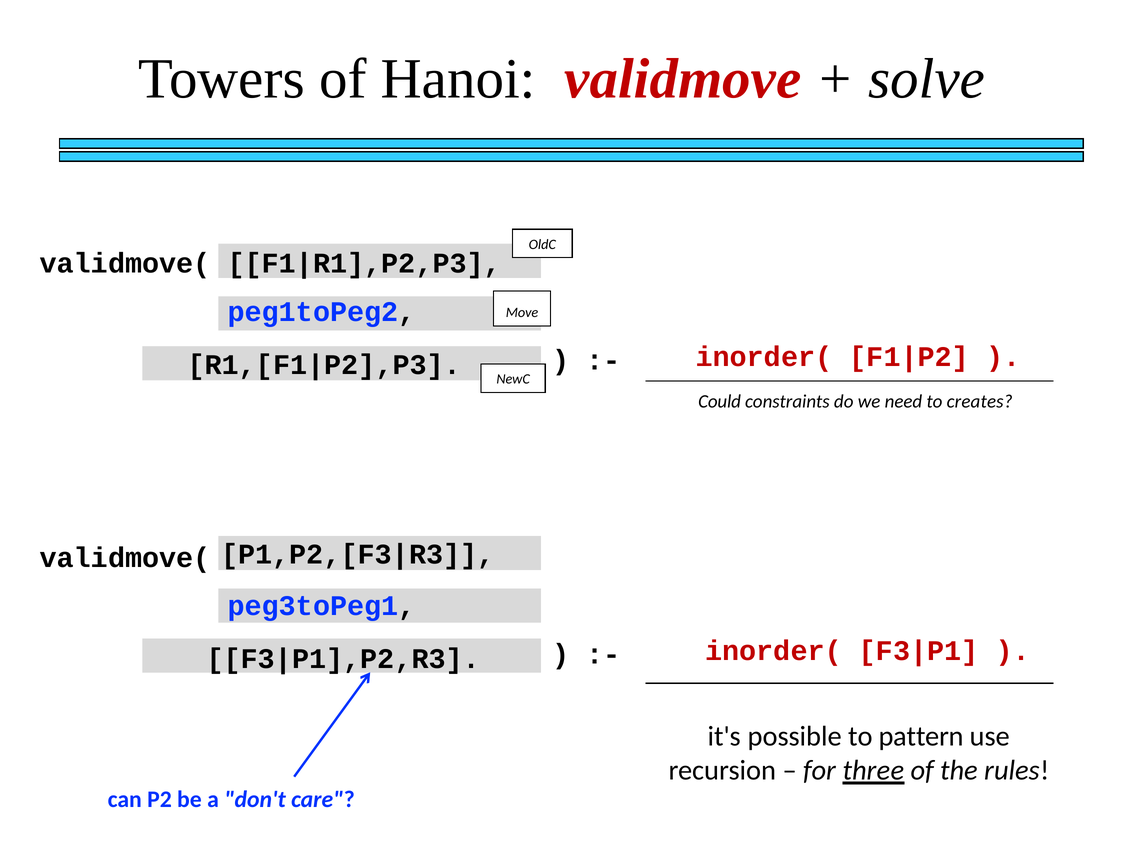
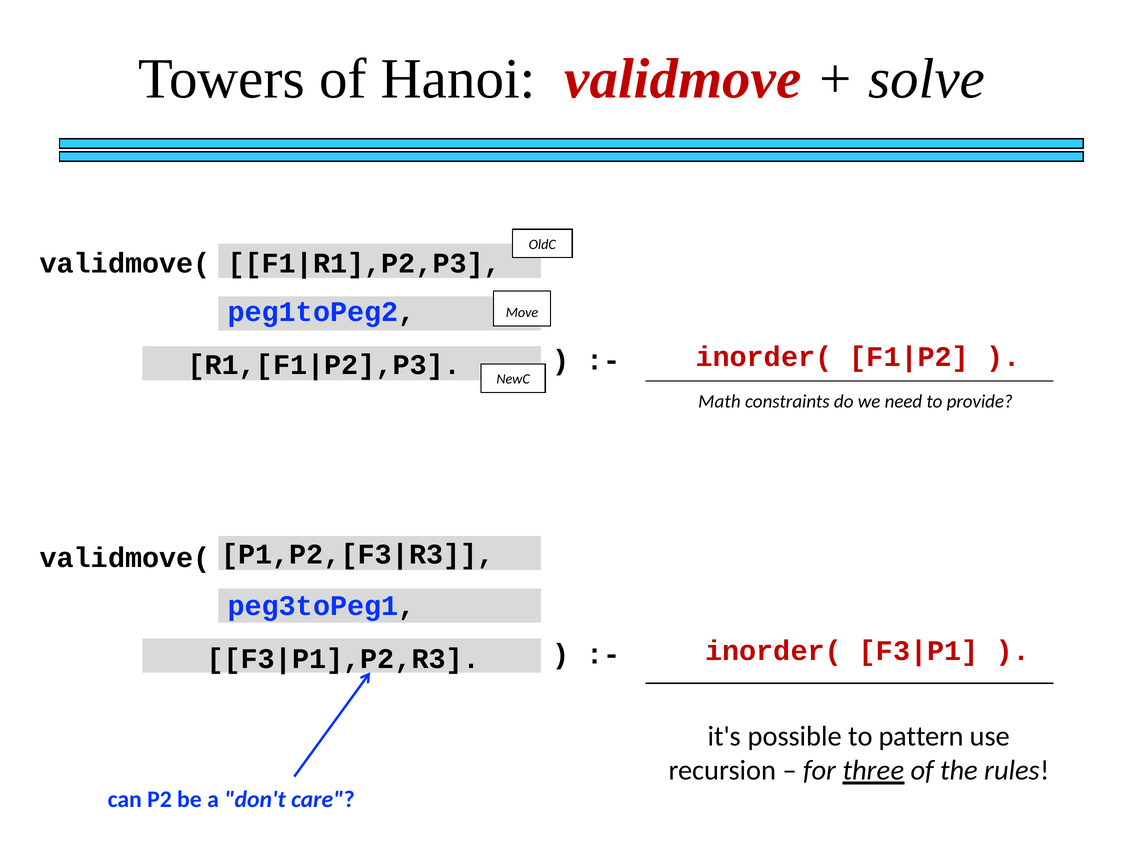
Could: Could -> Math (719, 401)
creates: creates -> provide (980, 401)
